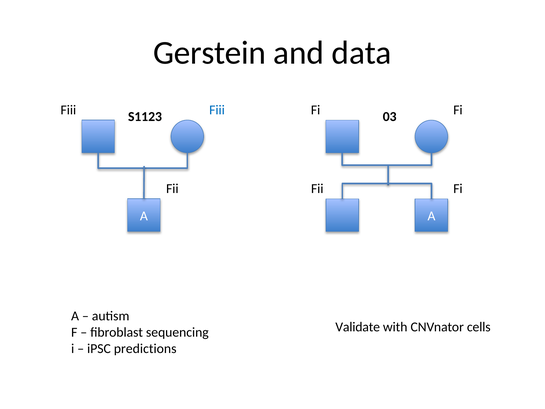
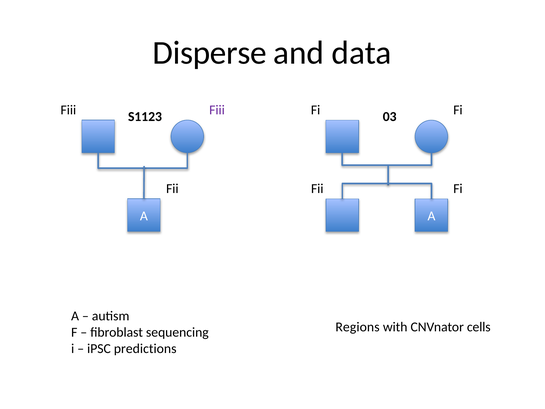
Gerstein: Gerstein -> Disperse (210, 53)
Fiii colour: blue -> purple (217, 110)
Validate: Validate -> Regions (358, 327)
